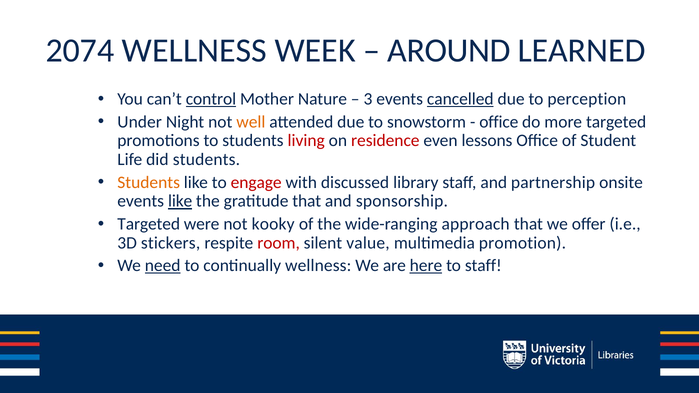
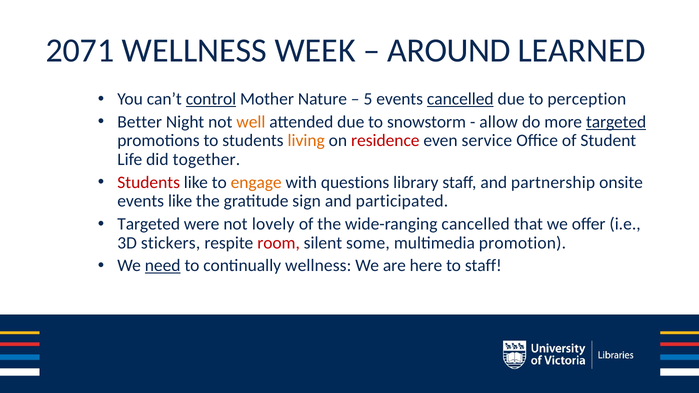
2074: 2074 -> 2071 (80, 51)
3: 3 -> 5 (368, 99)
Under: Under -> Better (140, 122)
office: office -> allow (499, 122)
targeted underline: none -> present (616, 122)
living colour: red -> orange (306, 141)
lessons: lessons -> service (487, 141)
did students: students -> together (206, 160)
Students colour: orange -> red (149, 182)
engage colour: red -> orange (256, 182)
discussed: discussed -> questions (355, 182)
like underline: present -> none (180, 201)
gratitude that: that -> sign (307, 201)
sponsorship: sponsorship -> participated (402, 201)
kooky: kooky -> lovely (273, 224)
wide-ranging approach: approach -> cancelled (476, 224)
value: value -> some (368, 243)
here underline: present -> none (426, 266)
